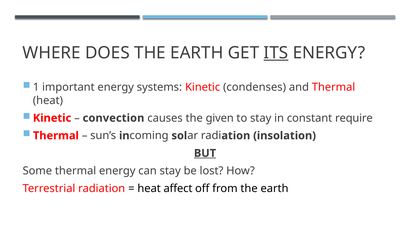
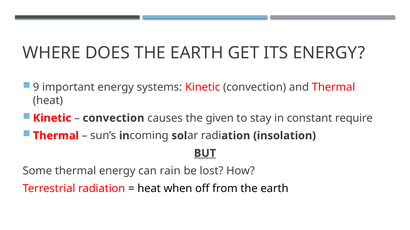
ITS underline: present -> none (276, 53)
1: 1 -> 9 (36, 88)
Kinetic condenses: condenses -> convection (255, 88)
can stay: stay -> rain (170, 171)
affect: affect -> when (178, 189)
